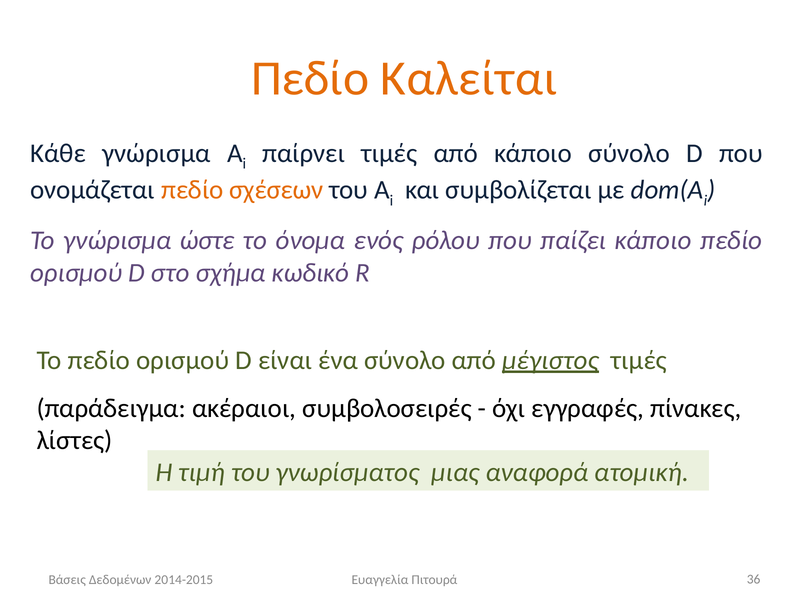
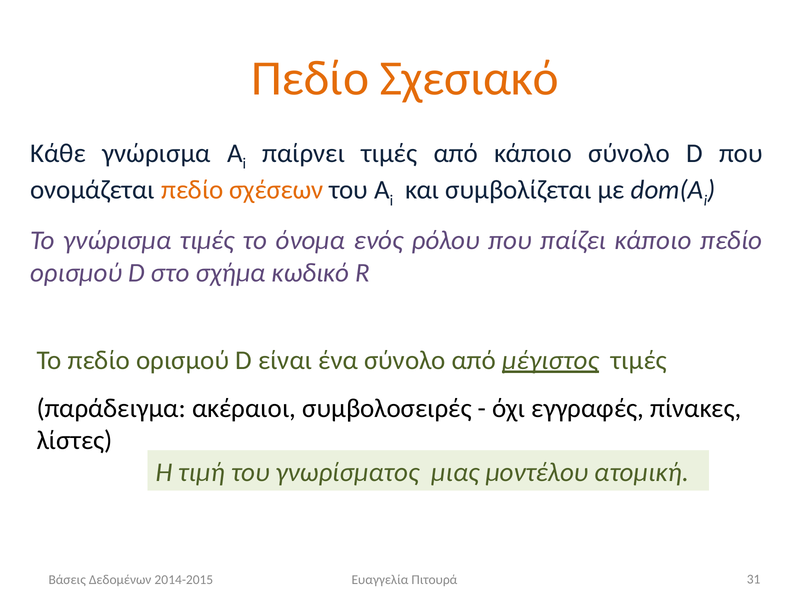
Καλείται: Καλείται -> Σχεσιακό (469, 78)
γνώρισμα ώστε: ώστε -> τιμές (207, 240)
αναφορά: αναφορά -> μοντέλου (537, 472)
36: 36 -> 31 (754, 579)
